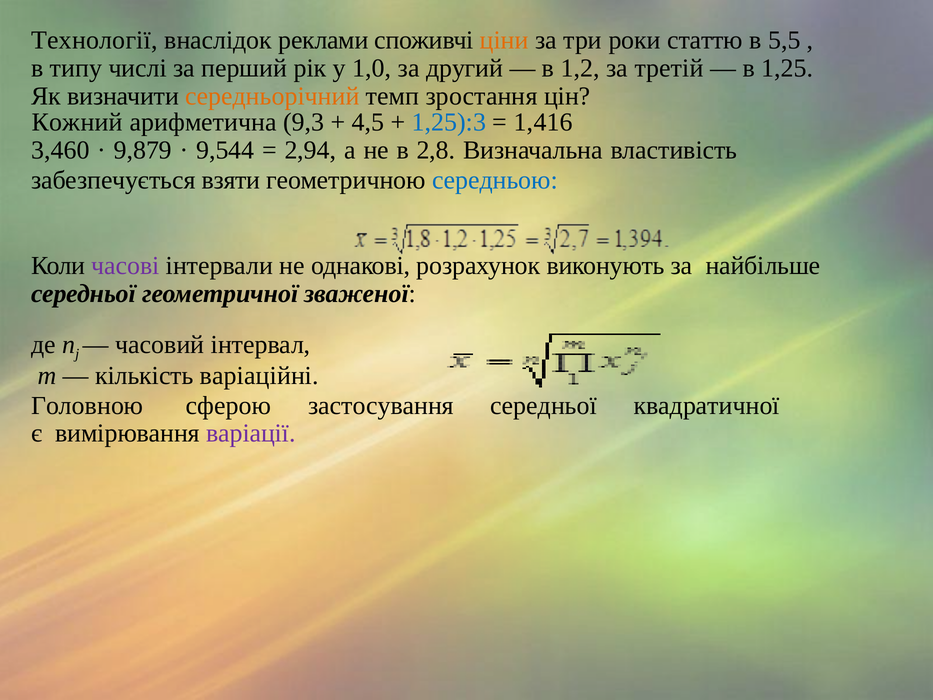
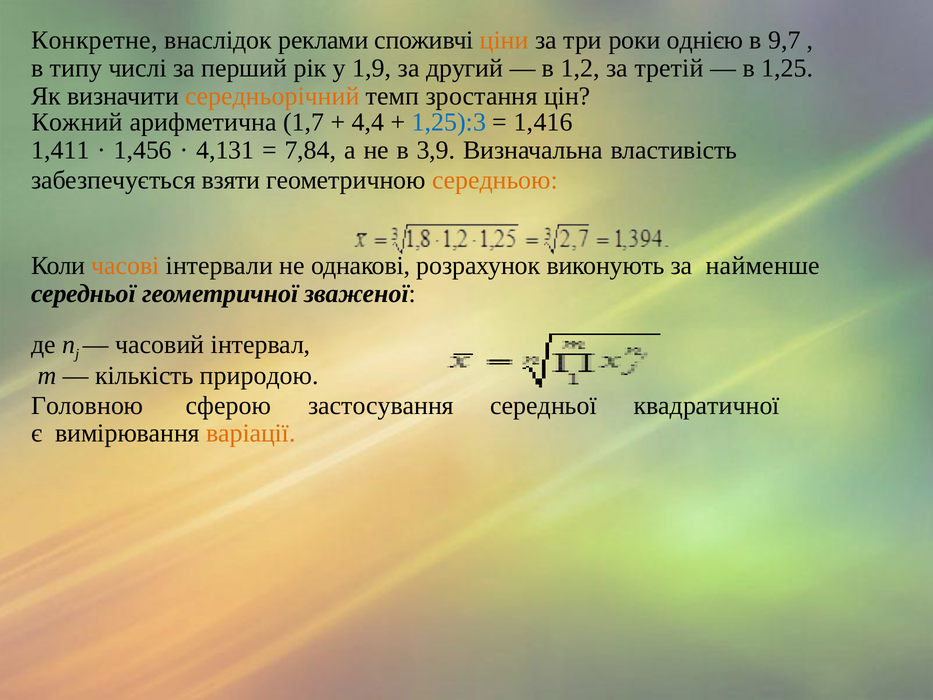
Технології: Технології -> Конкретне (94, 40)
статтю: статтю -> однією (705, 40)
5,5: 5,5 -> 9,7 (784, 40)
1,0: 1,0 -> 1,9 (372, 68)
9,3: 9,3 -> 1,7 (304, 122)
4,5: 4,5 -> 4,4 (368, 122)
3,460: 3,460 -> 1,411 (60, 150)
9,879: 9,879 -> 1,456 (143, 150)
9,544: 9,544 -> 4,131 (225, 150)
2,94: 2,94 -> 7,84 (310, 150)
2,8: 2,8 -> 3,9 (436, 150)
середньою colour: blue -> orange (495, 180)
часові colour: purple -> orange (126, 266)
найбільше: найбільше -> найменше (763, 266)
варіаційні: варіаційні -> природою (259, 376)
варіації colour: purple -> orange (251, 433)
